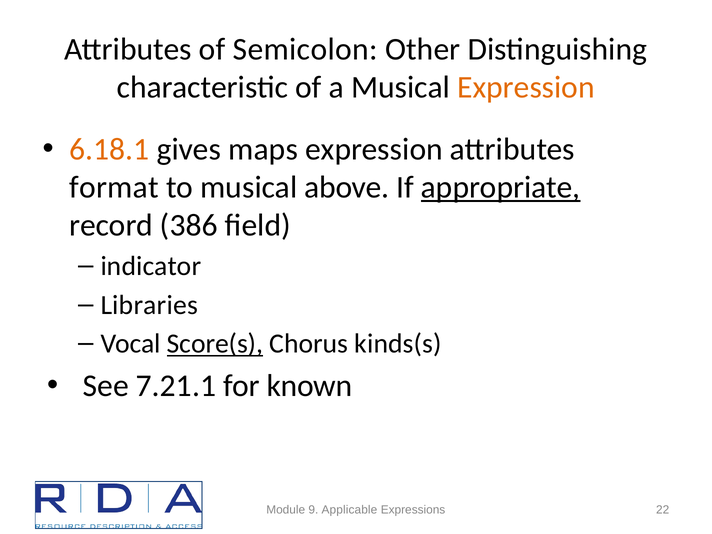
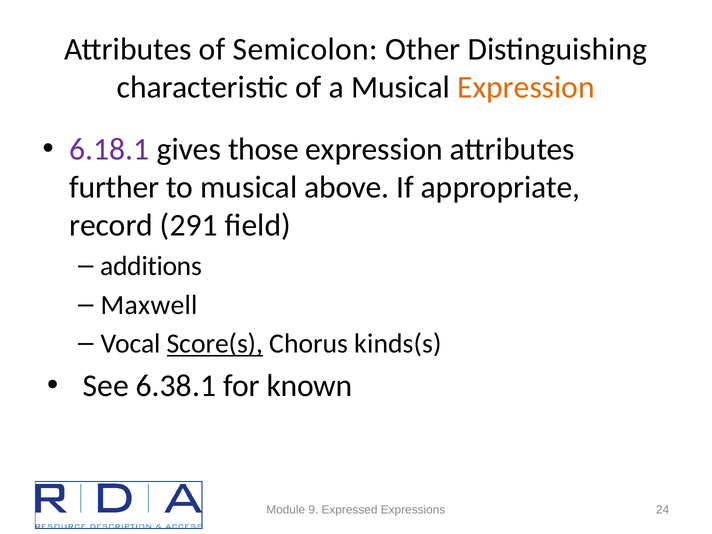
6.18.1 colour: orange -> purple (109, 149)
maps: maps -> those (263, 149)
format: format -> further (114, 187)
appropriate underline: present -> none (501, 187)
386: 386 -> 291 (189, 225)
indicator: indicator -> additions (151, 266)
Libraries: Libraries -> Maxwell (149, 305)
7.21.1: 7.21.1 -> 6.38.1 (176, 386)
Applicable: Applicable -> Expressed (350, 510)
22: 22 -> 24 (663, 510)
